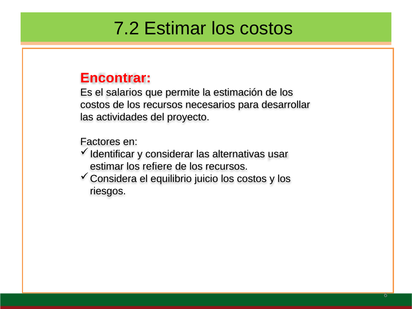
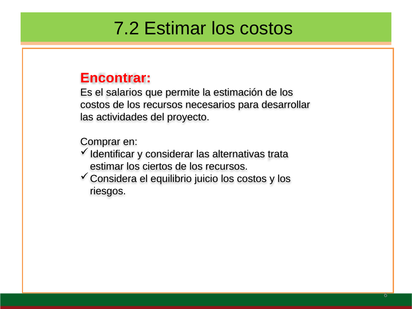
Factores: Factores -> Comprar (100, 142)
usar: usar -> trata (278, 154)
refiere: refiere -> ciertos (157, 166)
